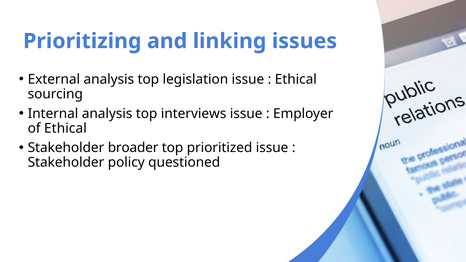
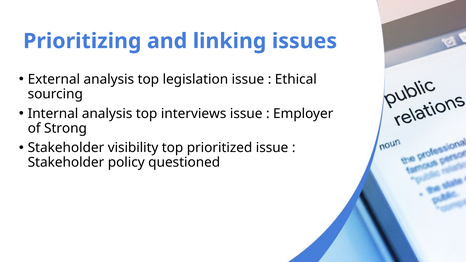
of Ethical: Ethical -> Strong (66, 128)
broader: broader -> visibility (133, 148)
